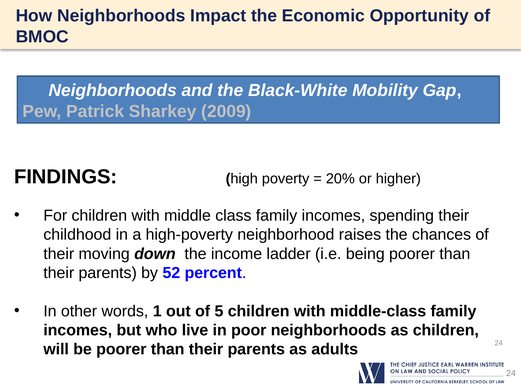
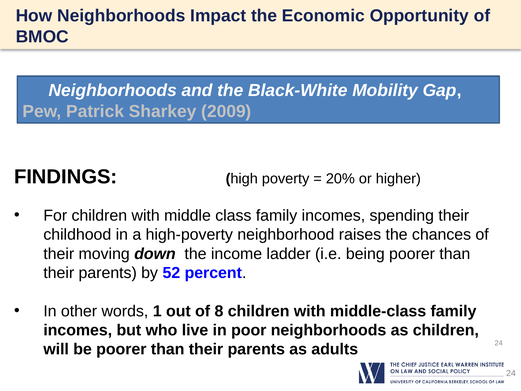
5: 5 -> 8 (219, 311)
